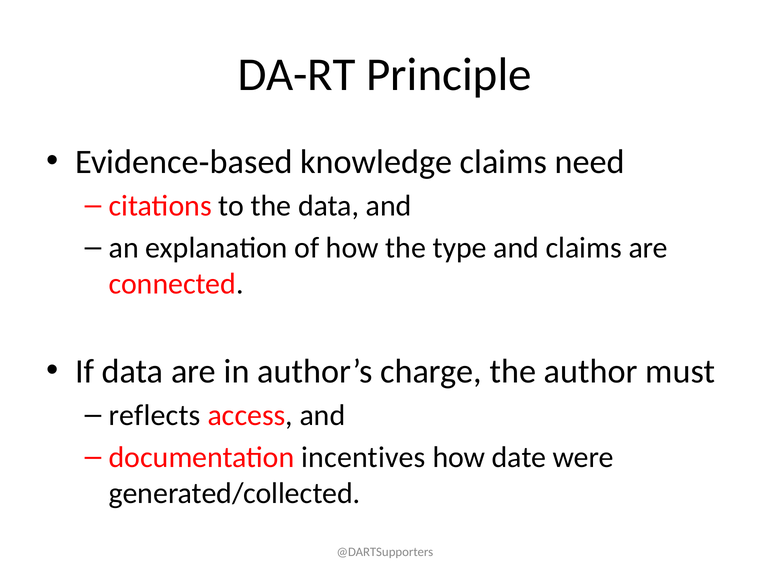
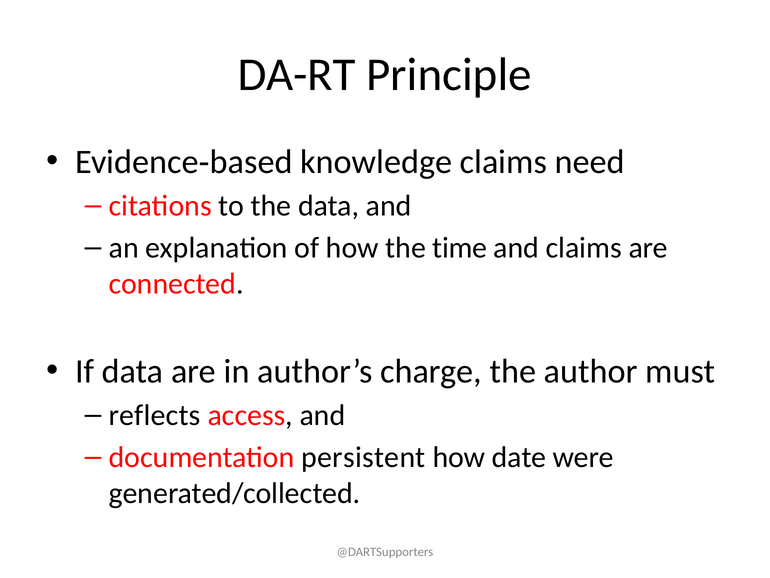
type: type -> time (460, 248)
incentives: incentives -> persistent (363, 457)
